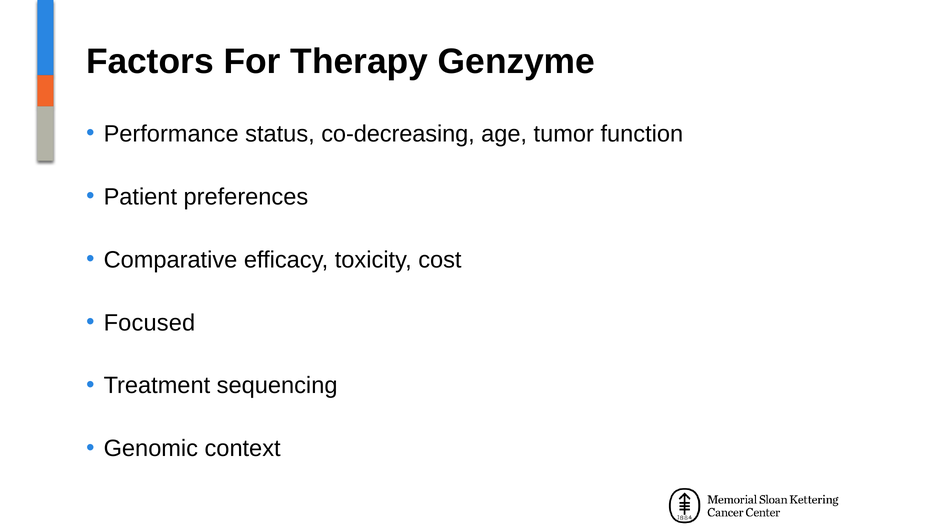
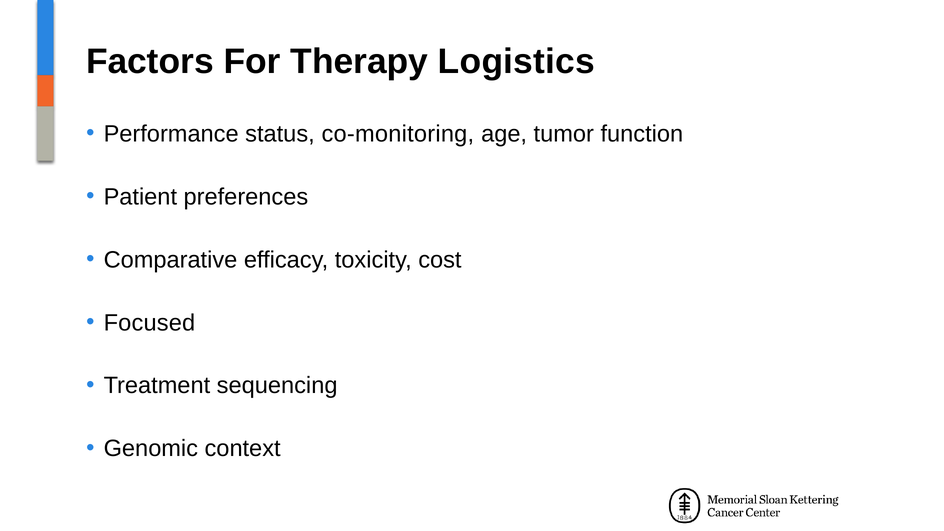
Genzyme: Genzyme -> Logistics (516, 61)
co-decreasing: co-decreasing -> co-monitoring (398, 134)
